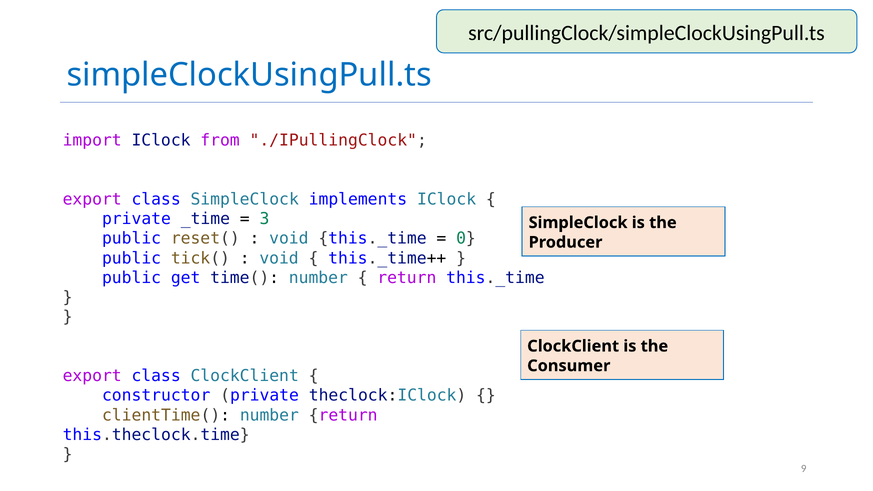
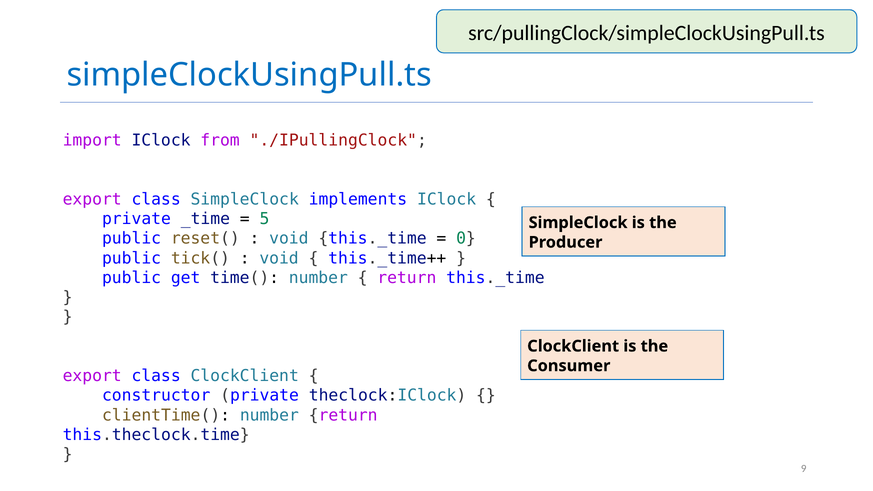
3: 3 -> 5 (264, 219)
